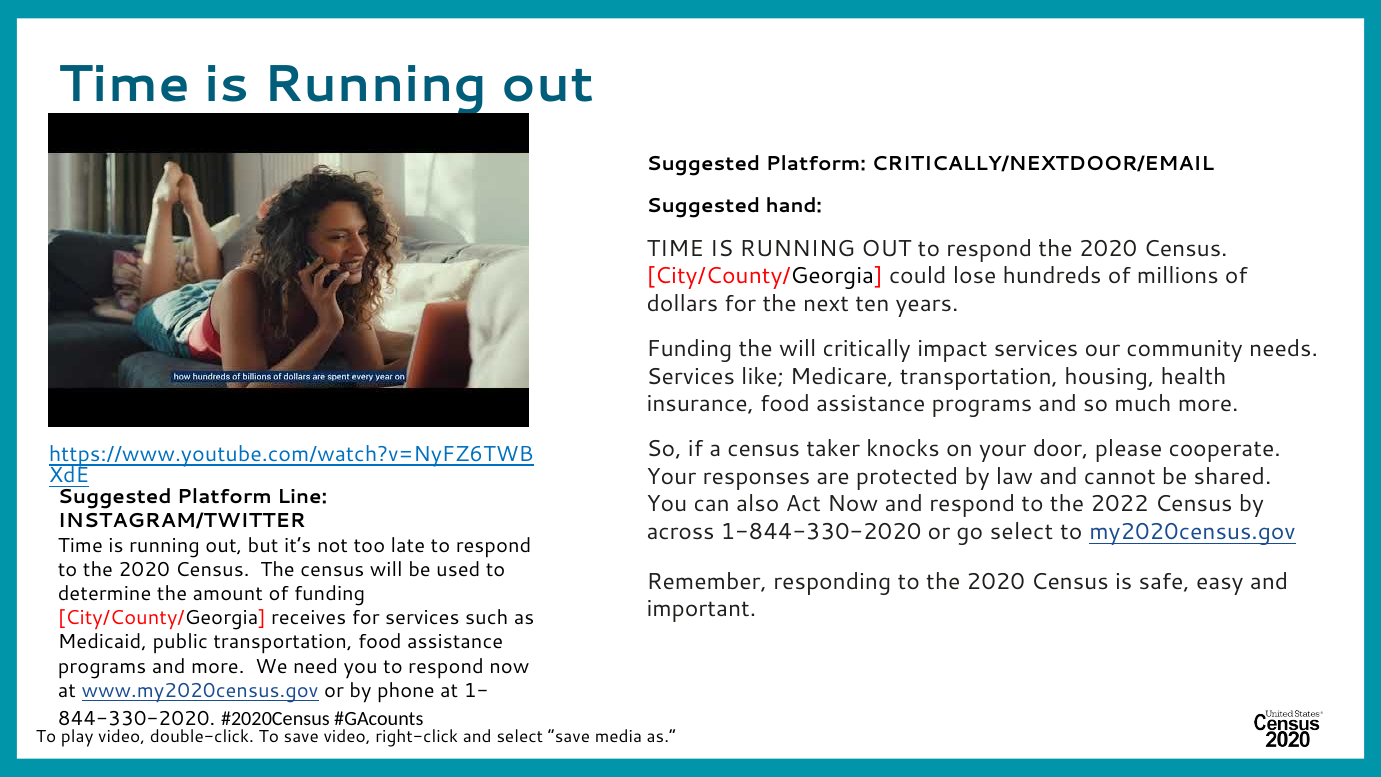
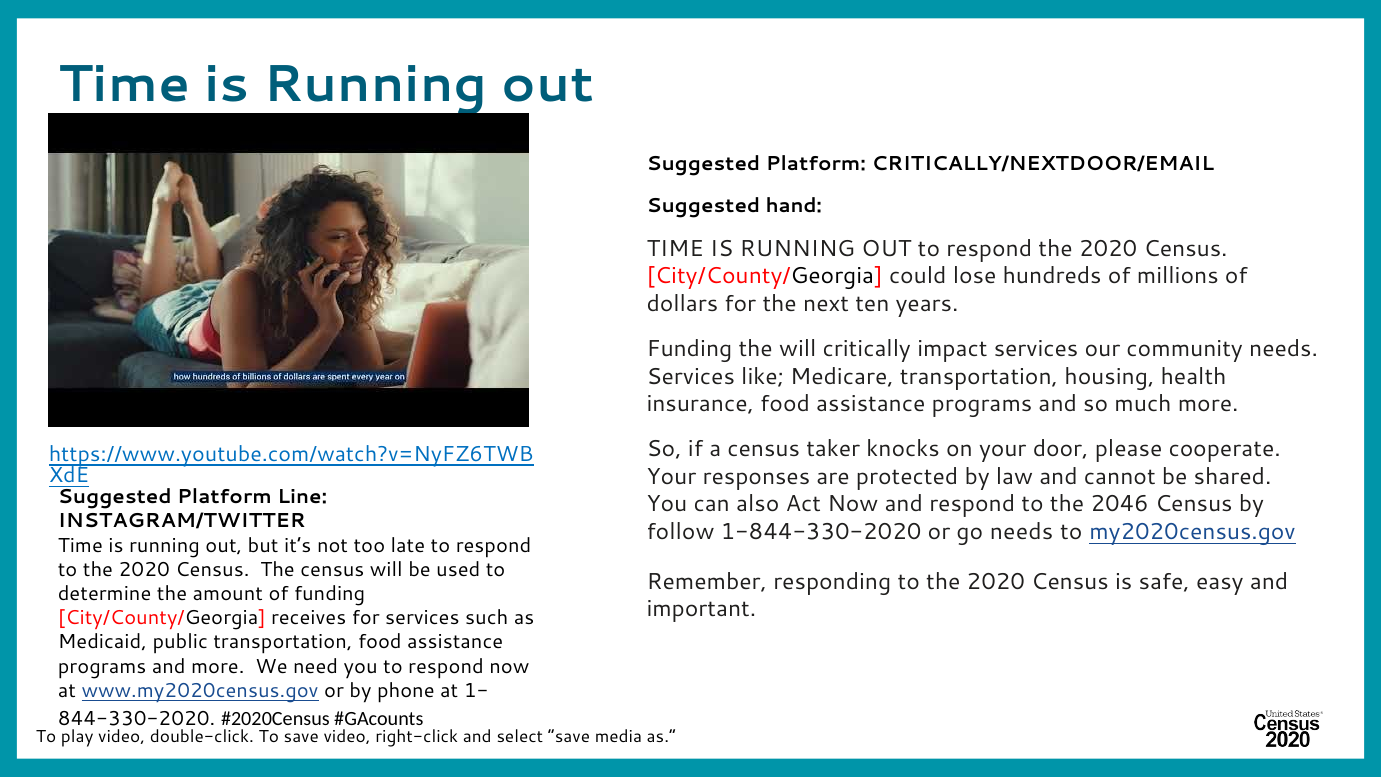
2022: 2022 -> 2046 (1120, 504)
across: across -> follow (681, 532)
go select: select -> needs (1022, 532)
